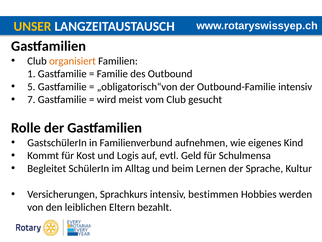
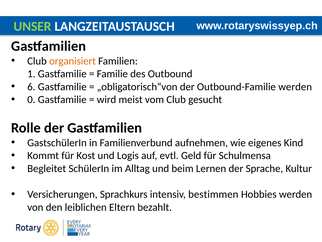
UNSER colour: yellow -> light green (32, 26)
5: 5 -> 6 (31, 87)
Outbound-Familie intensiv: intensiv -> werden (295, 87)
7: 7 -> 0 (31, 99)
